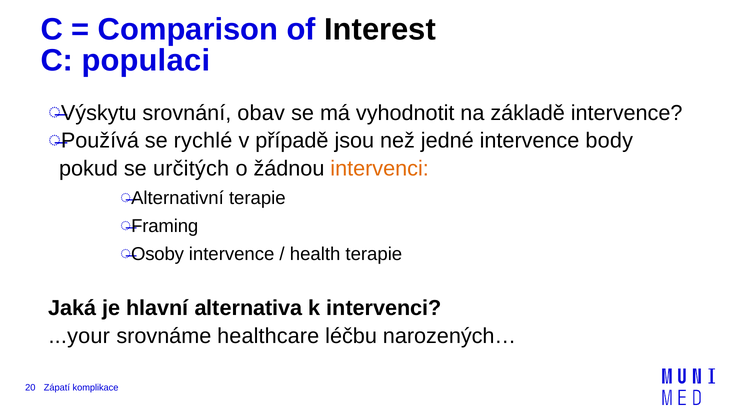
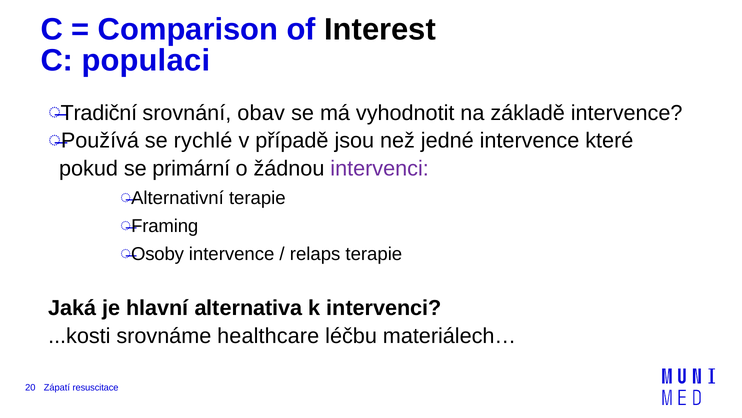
Výskytu: Výskytu -> Tradiční (99, 113)
body: body -> které (609, 141)
určitých: určitých -> primární (191, 168)
intervenci colour: orange -> purple (380, 168)
health: health -> relaps (315, 254)
...your: ...your -> ...kosti (79, 335)
narozených…: narozených… -> materiálech… (449, 335)
komplikace: komplikace -> resuscitace (96, 387)
